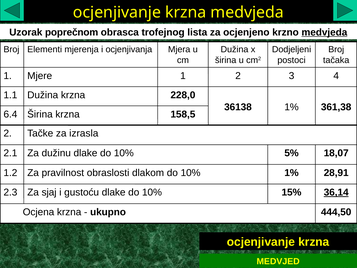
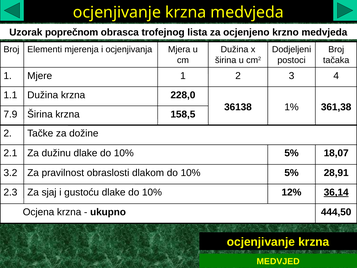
medvjeda underline: present -> none (324, 32)
6.4: 6.4 -> 7.9 (10, 114)
izrasla: izrasla -> dožine (84, 133)
1.2: 1.2 -> 3.2 (10, 173)
1%: 1% -> 5% (292, 173)
15%: 15% -> 12% (292, 192)
